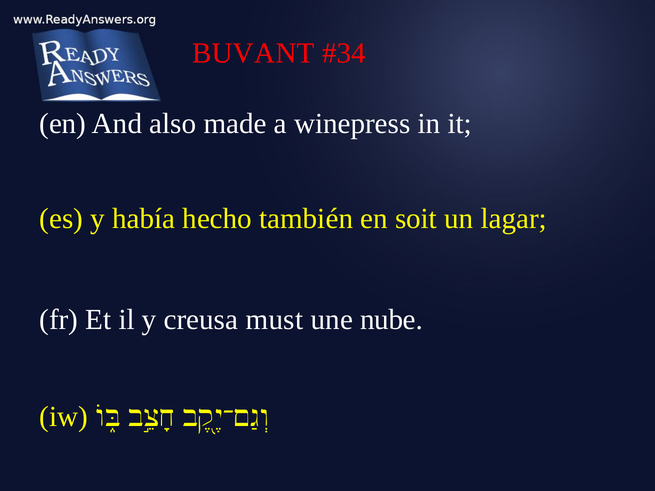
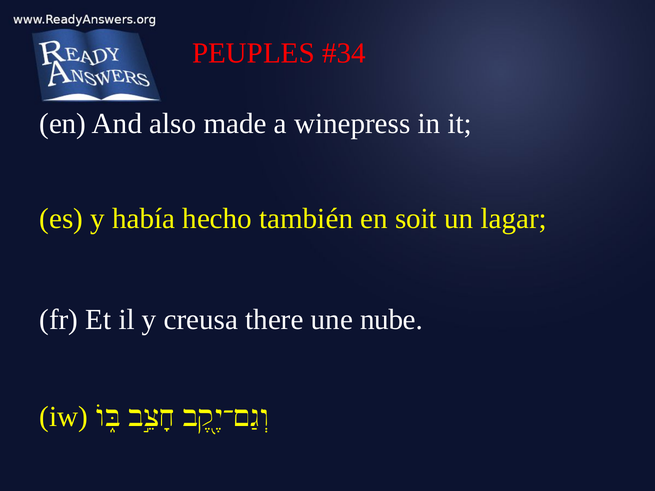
BUVANT: BUVANT -> PEUPLES (253, 53)
must: must -> there (274, 320)
